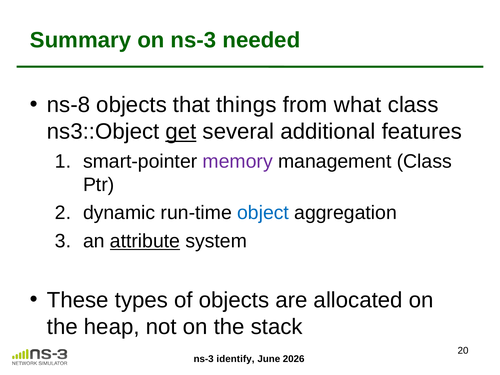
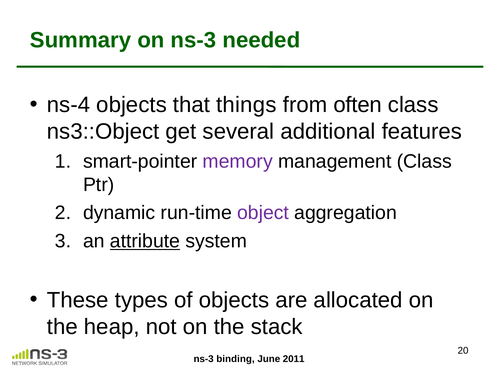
ns-8: ns-8 -> ns-4 (69, 105)
what: what -> often (358, 105)
get underline: present -> none (181, 132)
object colour: blue -> purple (263, 213)
identify: identify -> binding (235, 359)
2026: 2026 -> 2011 (294, 359)
